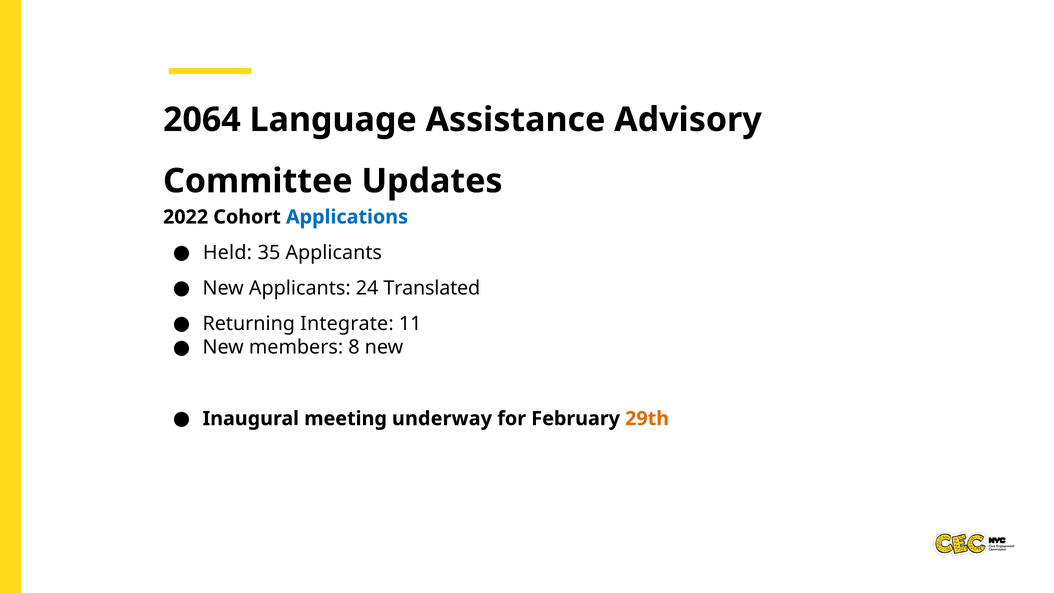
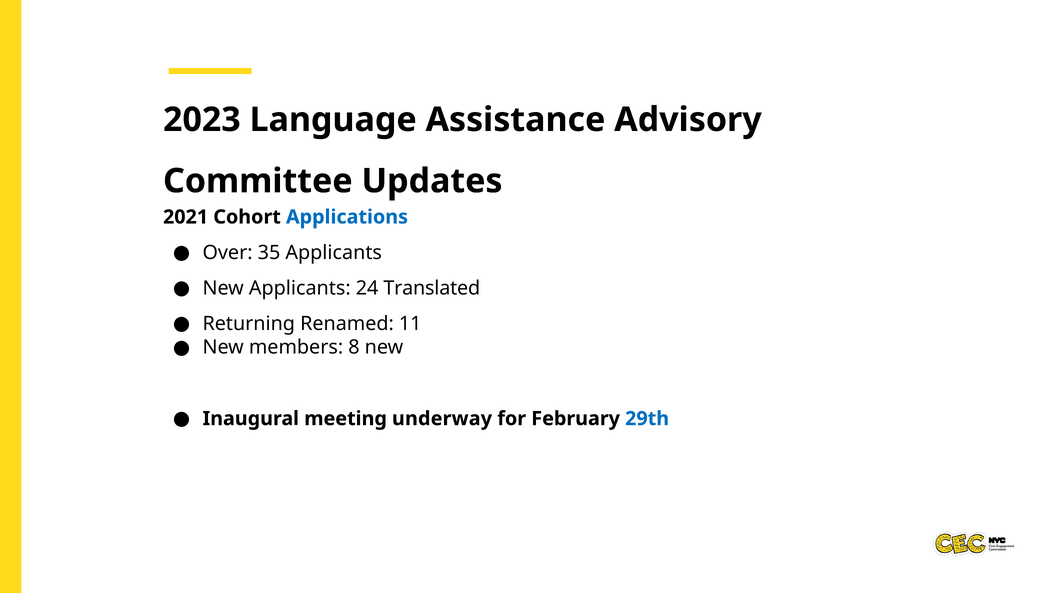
2064: 2064 -> 2023 (202, 120)
2022: 2022 -> 2021 (186, 217)
Held: Held -> Over (228, 253)
Integrate: Integrate -> Renamed (347, 324)
29th colour: orange -> blue (647, 419)
